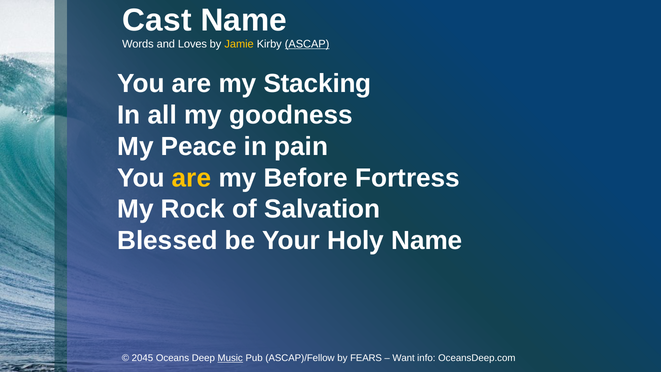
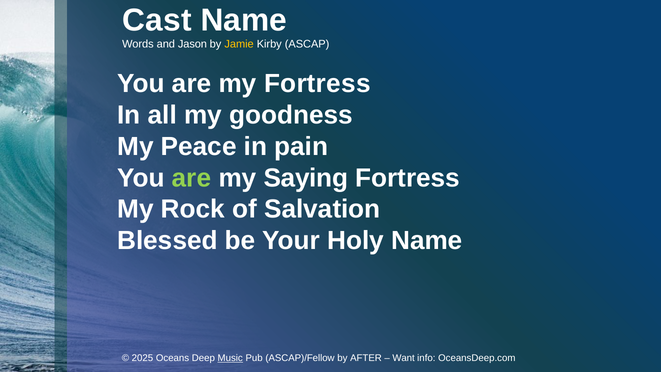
Loves: Loves -> Jason (192, 44)
ASCAP underline: present -> none (307, 44)
my Stacking: Stacking -> Fortress (317, 84)
are colour: yellow -> light green (192, 178)
Before: Before -> Saying (306, 178)
2045: 2045 -> 2025 (142, 358)
FEARS: FEARS -> AFTER (366, 358)
